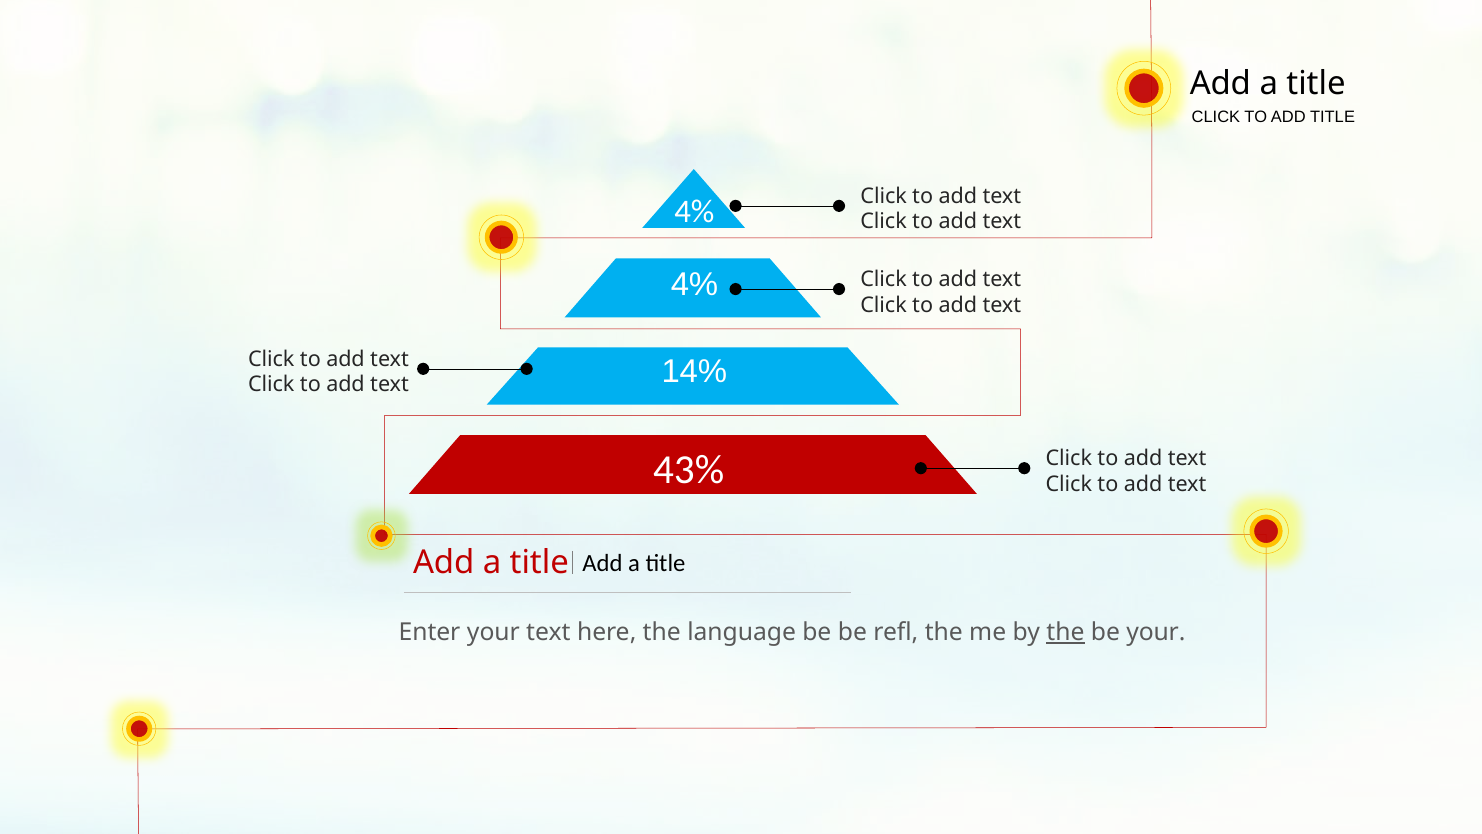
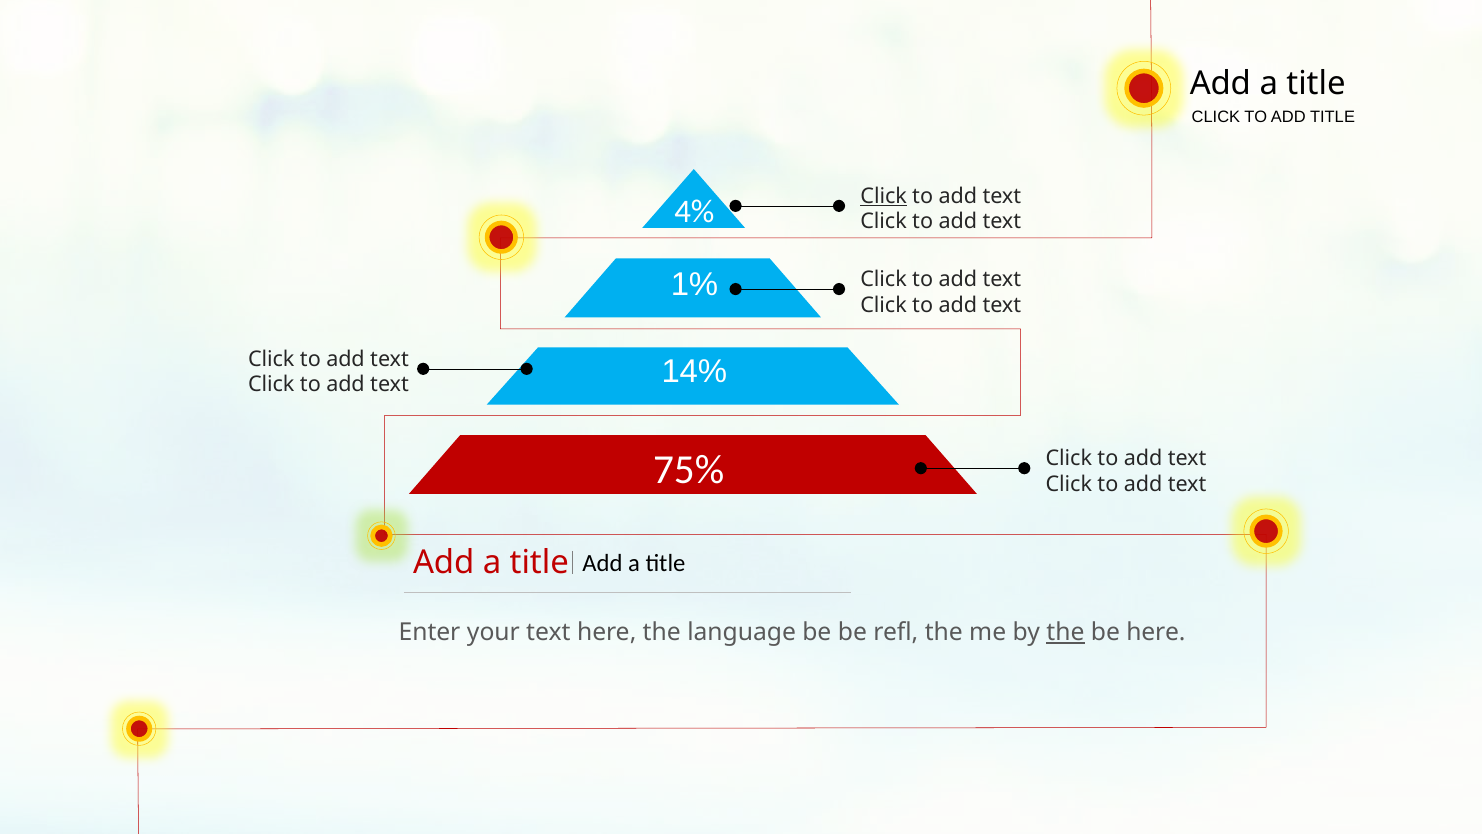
Click underline: none -> present (884, 196)
4%: 4% -> 1% (694, 285)
43%: 43% -> 75% (689, 469)
be your: your -> here (1156, 632)
